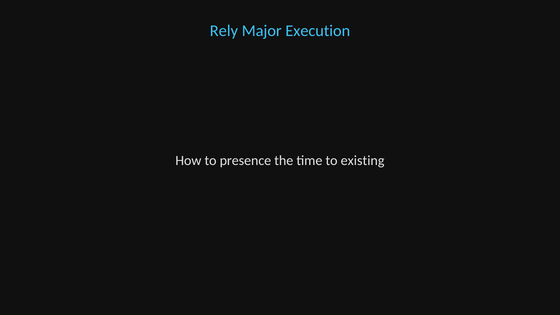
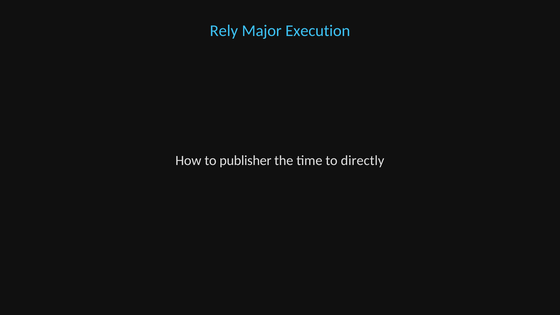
presence: presence -> publisher (245, 160)
existing: existing -> directly (363, 160)
